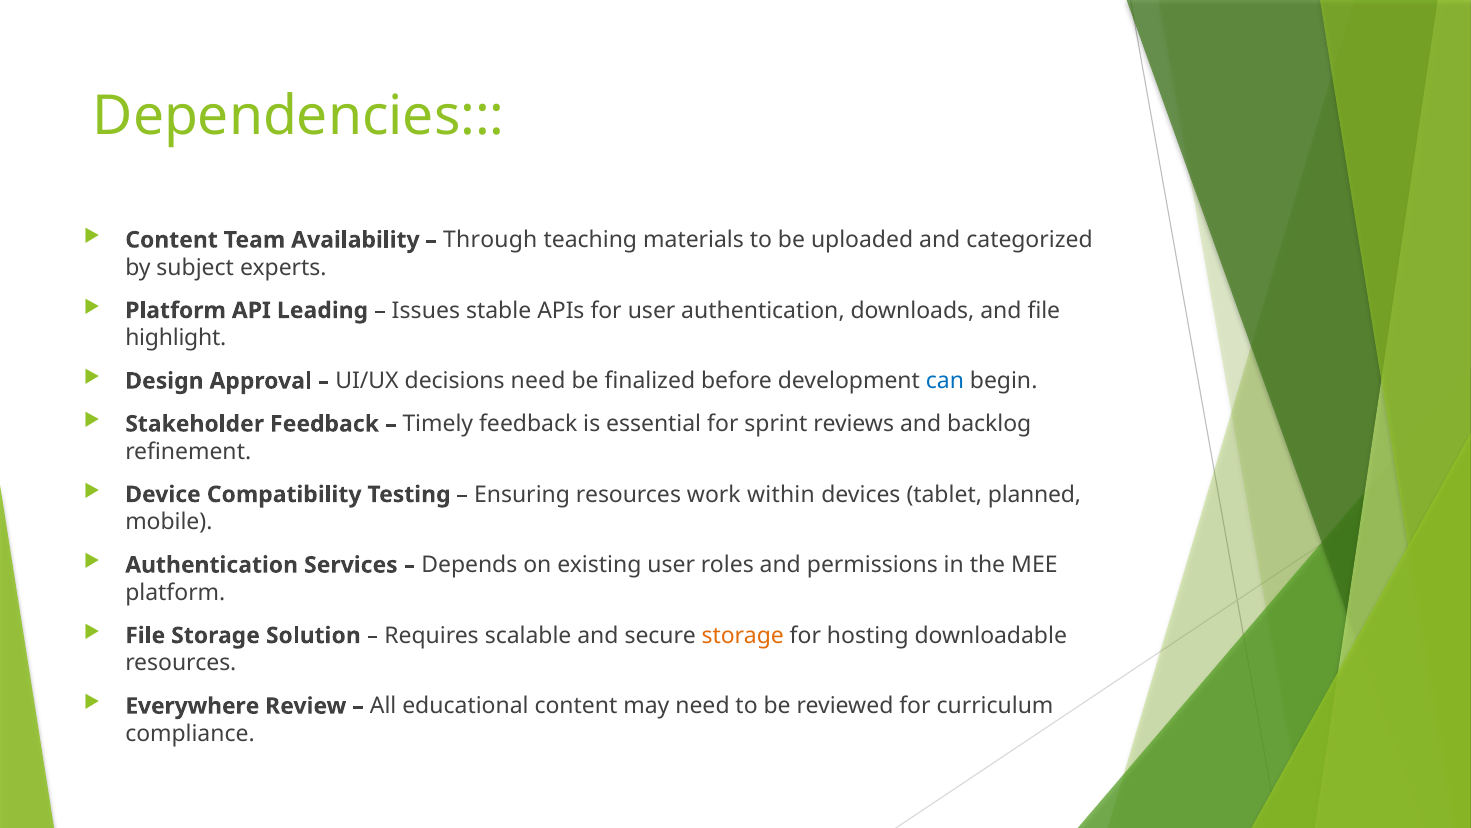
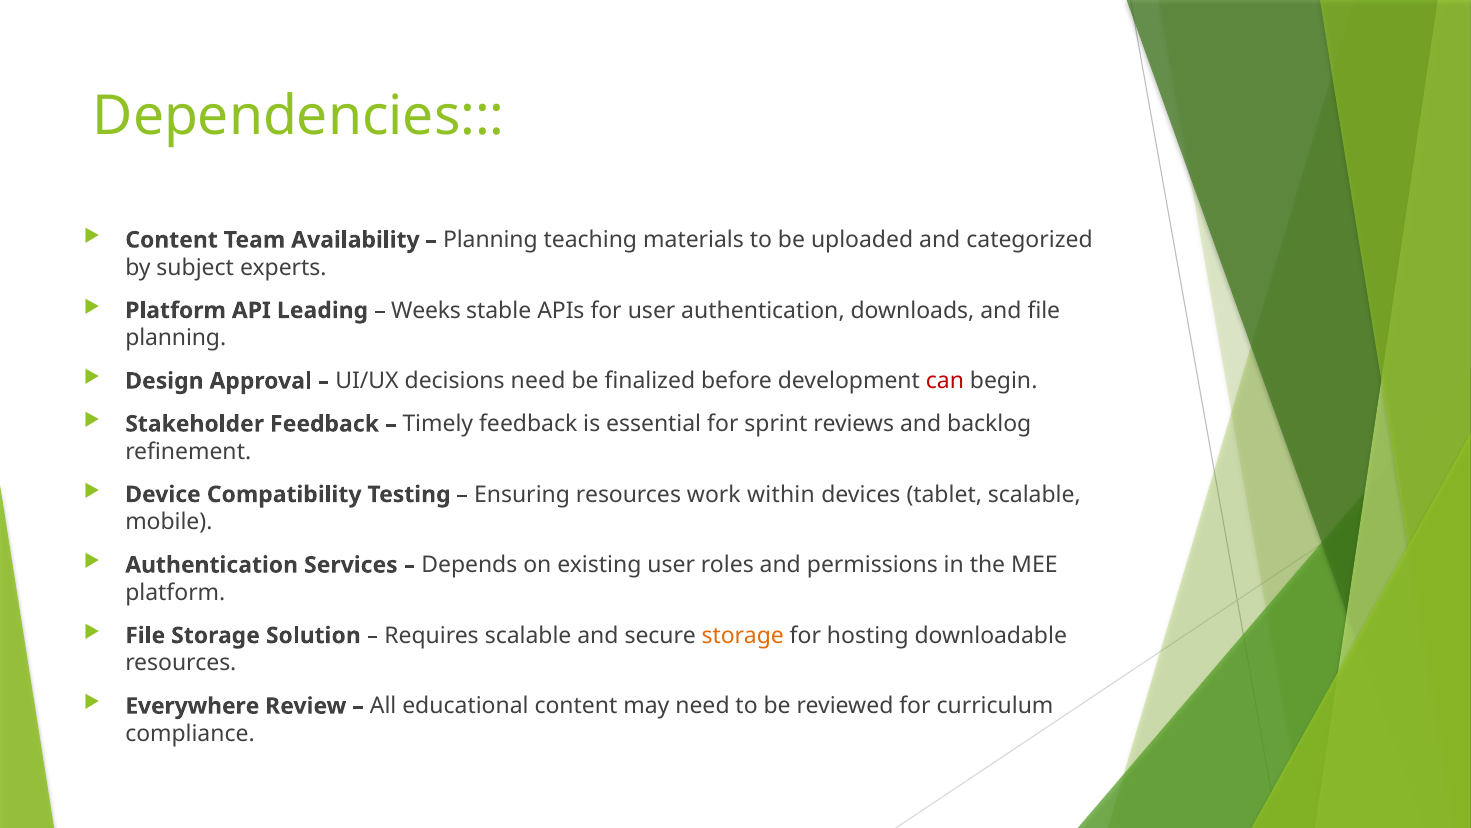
Through: Through -> Planning (490, 240)
Issues: Issues -> Weeks (426, 310)
highlight: highlight -> planning (176, 338)
can colour: blue -> red (945, 381)
tablet planned: planned -> scalable (1034, 494)
